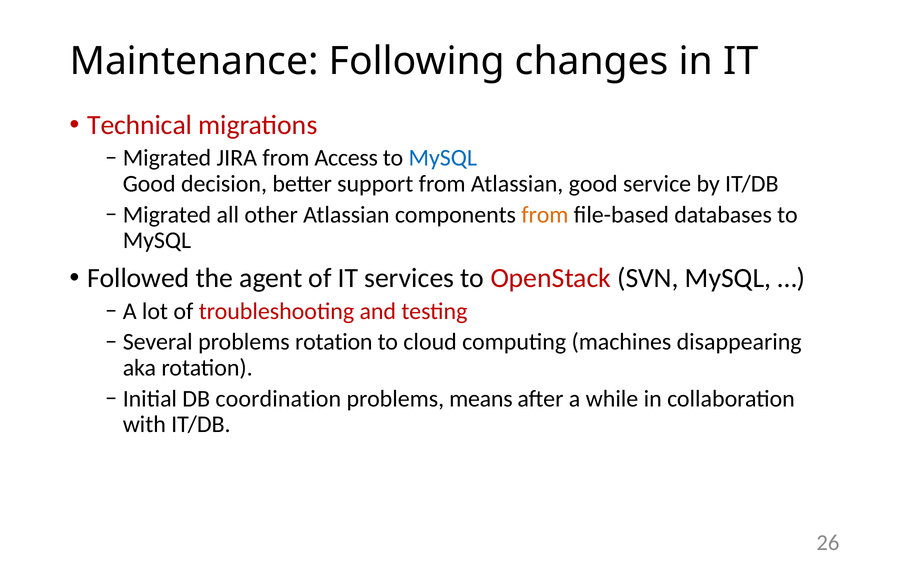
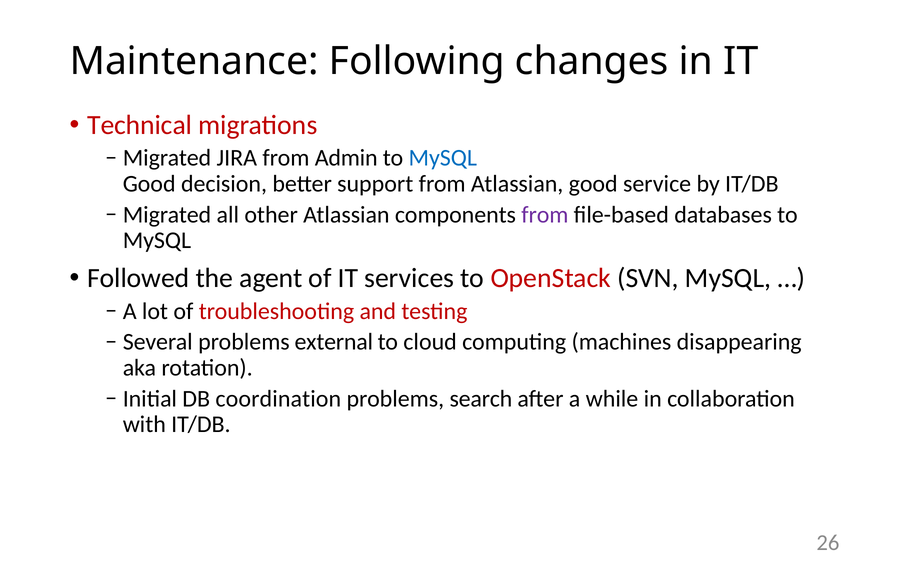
Access: Access -> Admin (346, 158)
from colour: orange -> purple (545, 215)
problems rotation: rotation -> external (334, 342)
means: means -> search (481, 399)
